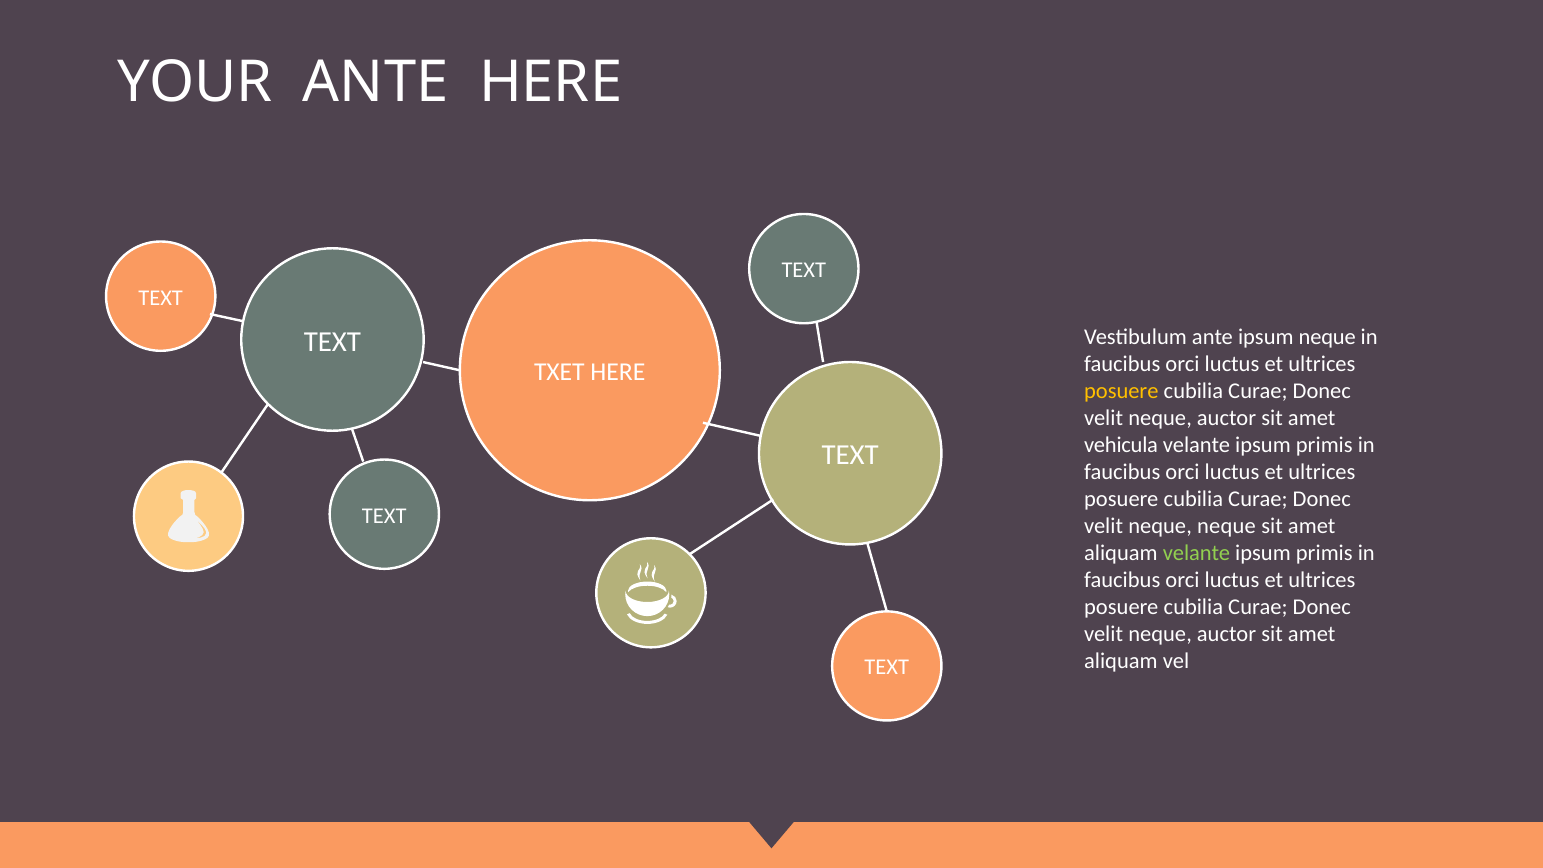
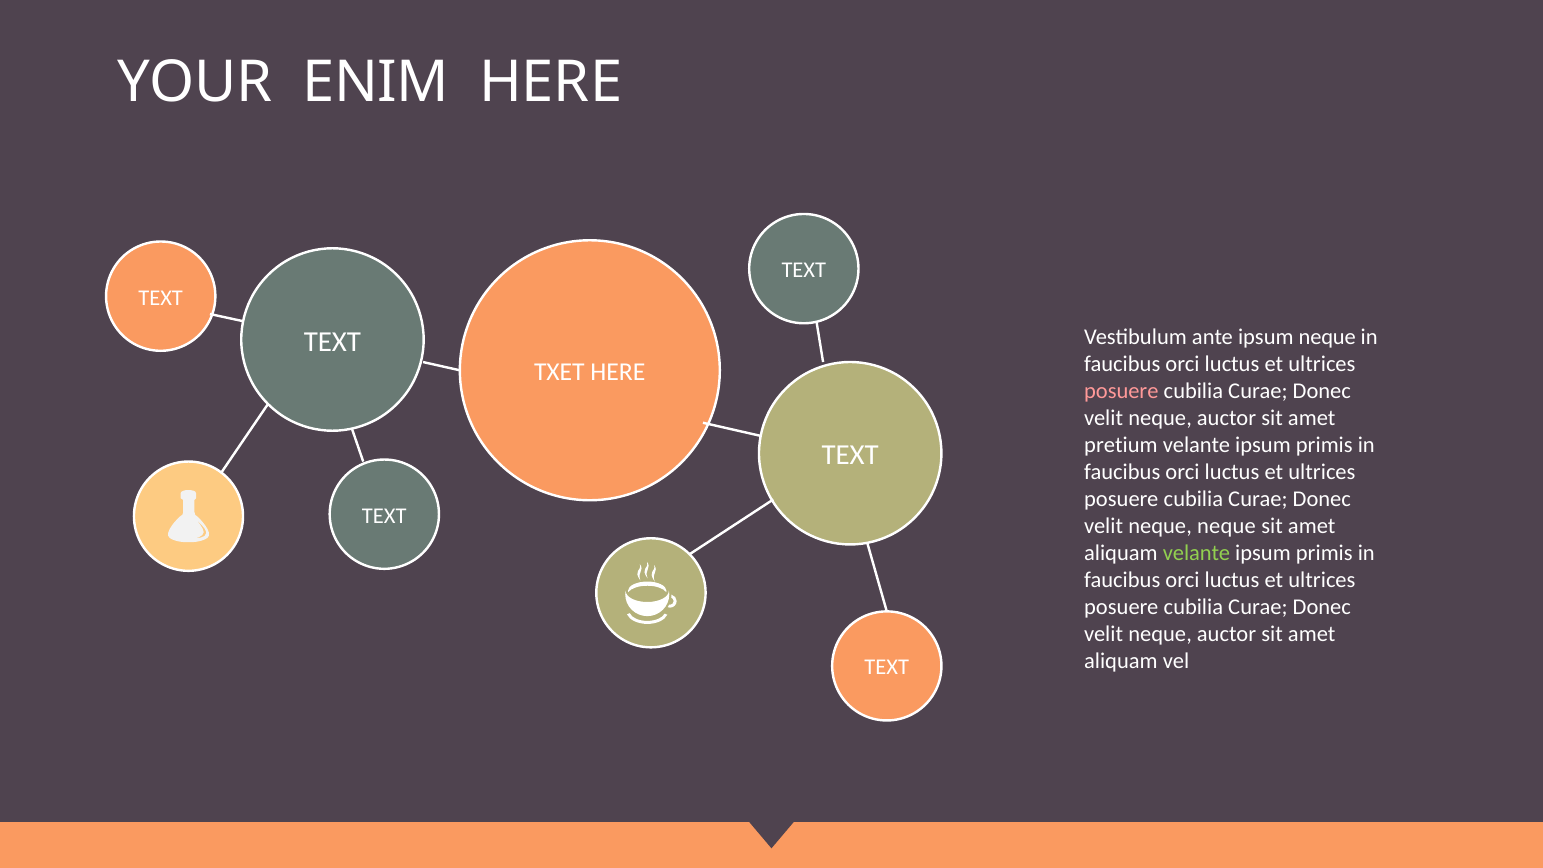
YOUR ANTE: ANTE -> ENIM (376, 83)
posuere colour: yellow -> pink (1121, 391)
vehicula: vehicula -> pretium (1121, 445)
